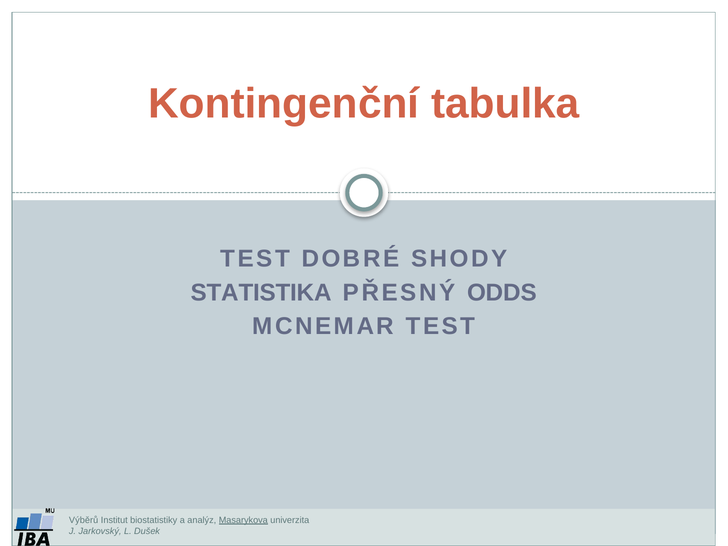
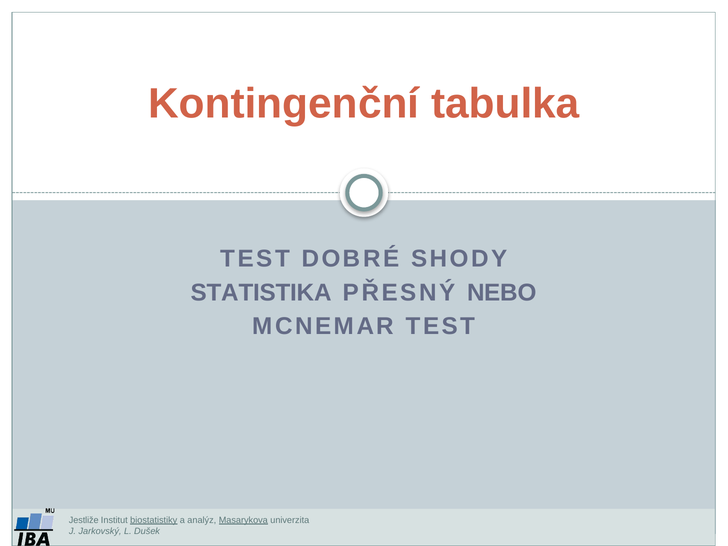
ODDS: ODDS -> NEBO (502, 293)
Výběrů: Výběrů -> Jestliže (84, 520)
biostatistiky underline: none -> present (154, 520)
